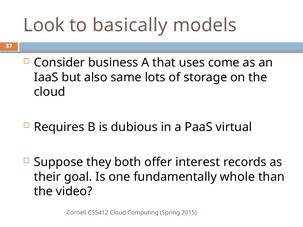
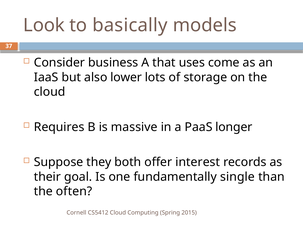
same: same -> lower (126, 77)
dubious: dubious -> massive (134, 127)
virtual: virtual -> longer (234, 127)
whole: whole -> single (237, 177)
video: video -> often (74, 192)
